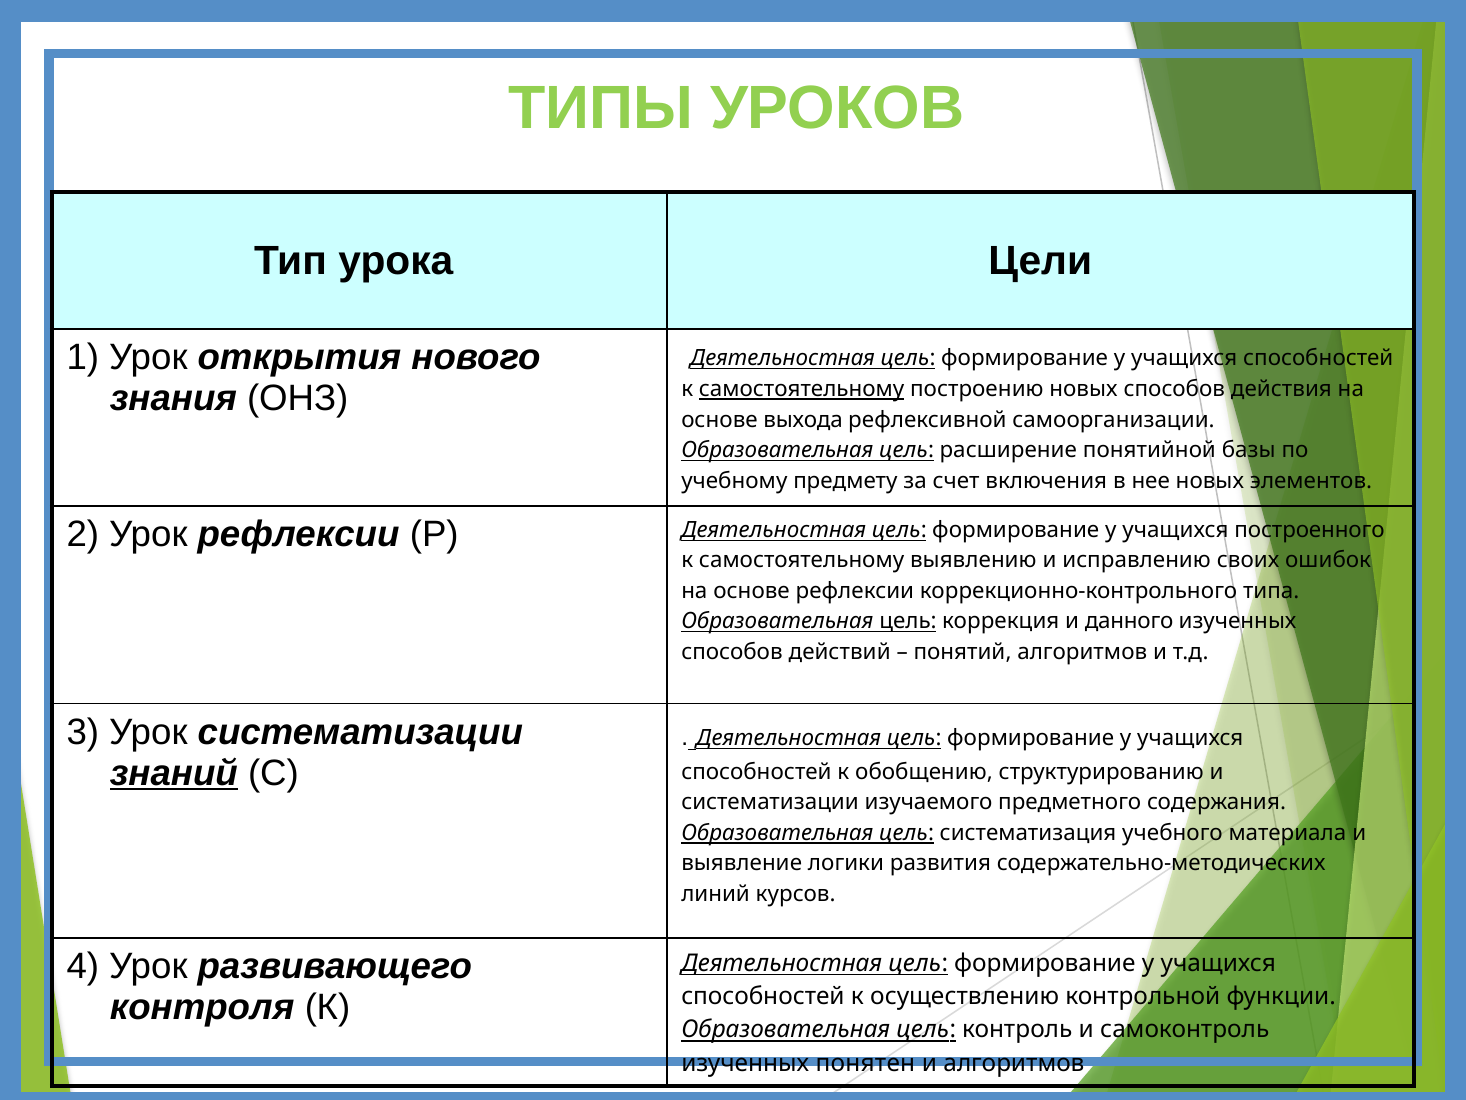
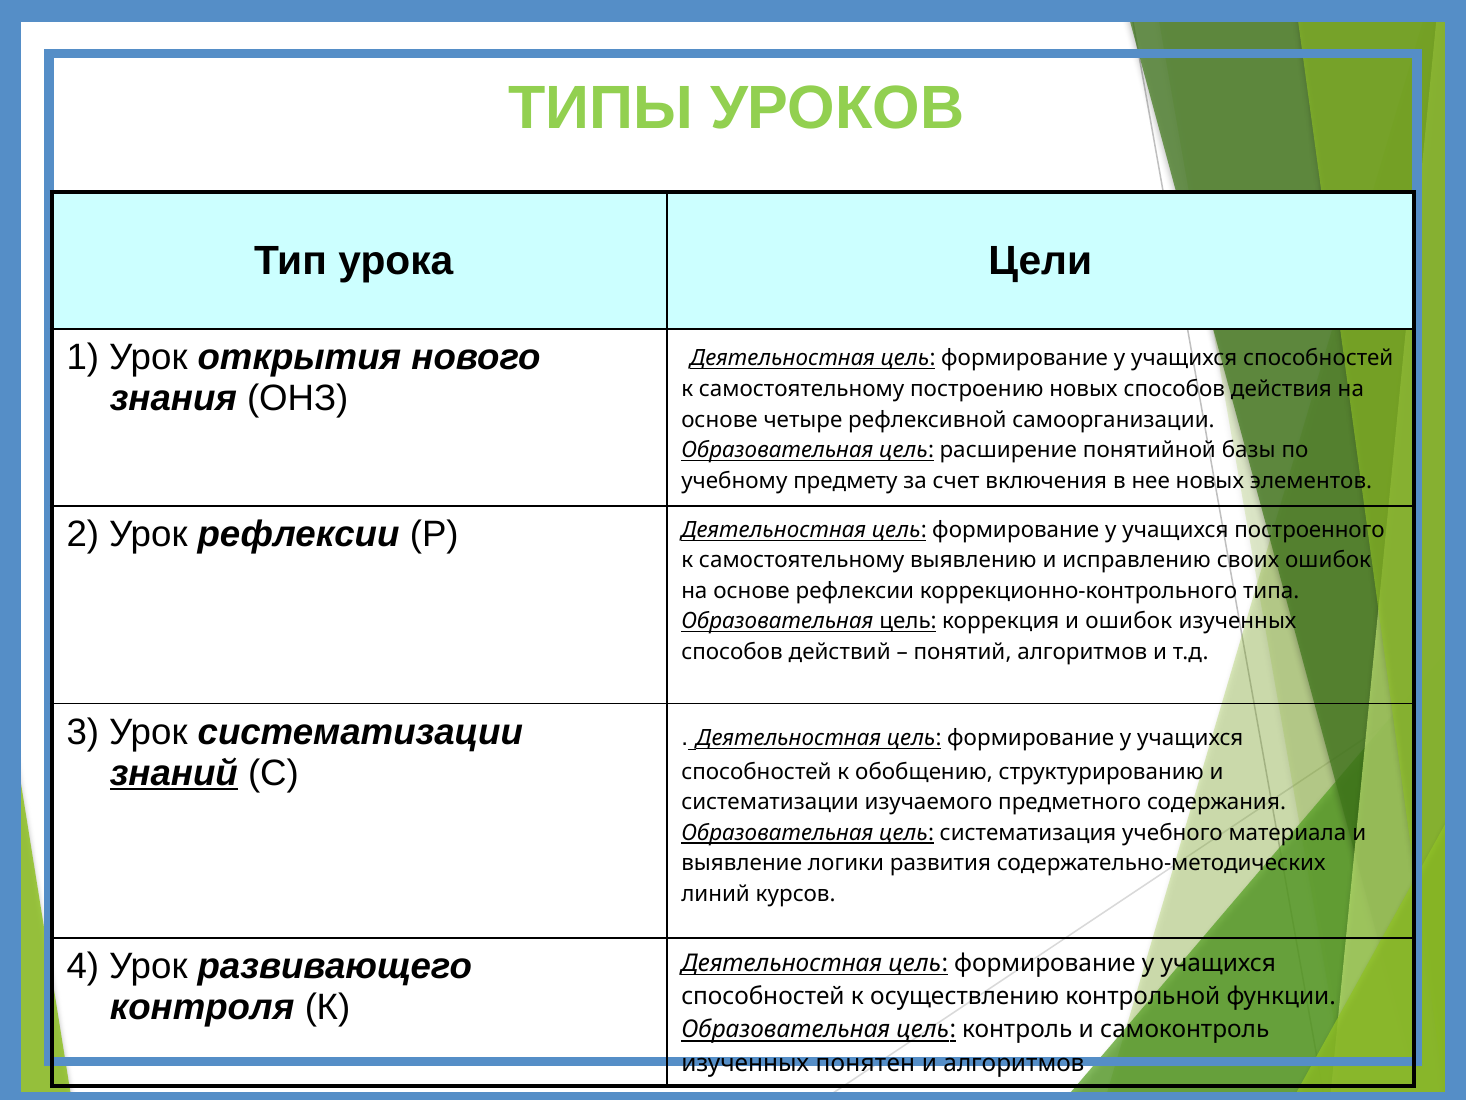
самостоятельному underline: present -> none (802, 389)
выхода: выхода -> четыре (803, 420)
и данного: данного -> ошибок (1129, 621)
